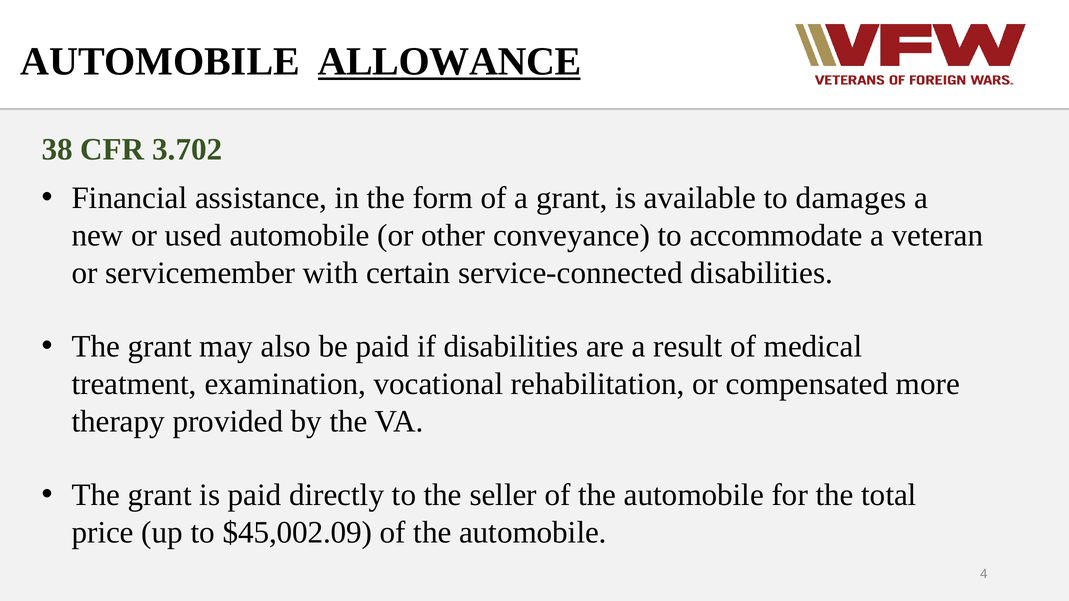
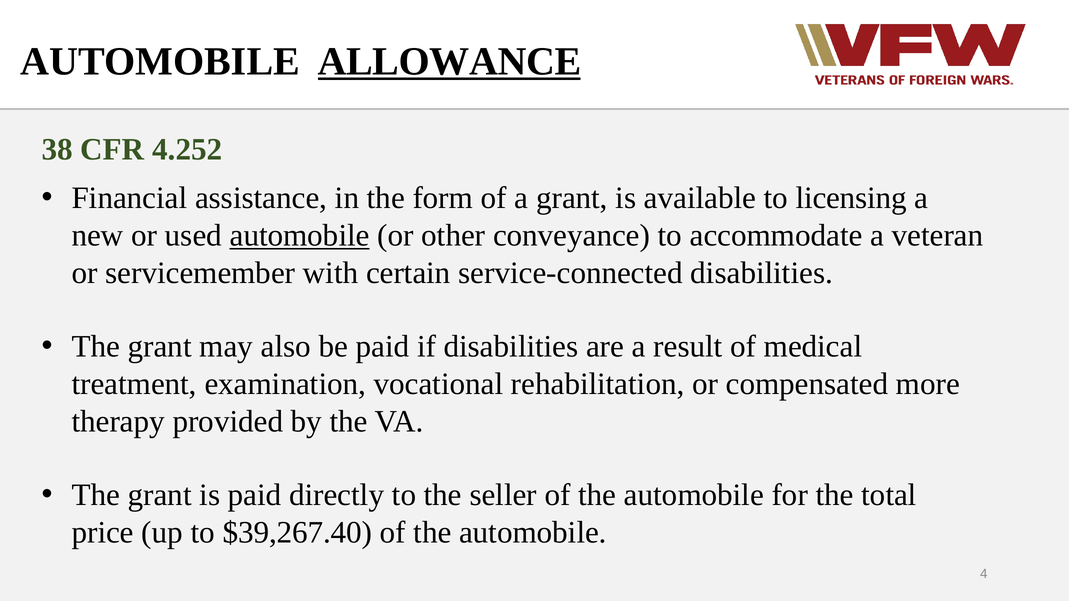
3.702: 3.702 -> 4.252 (187, 149)
damages: damages -> licensing (851, 198)
automobile underline: none -> present (300, 236)
$45,002.09: $45,002.09 -> $39,267.40 (297, 533)
